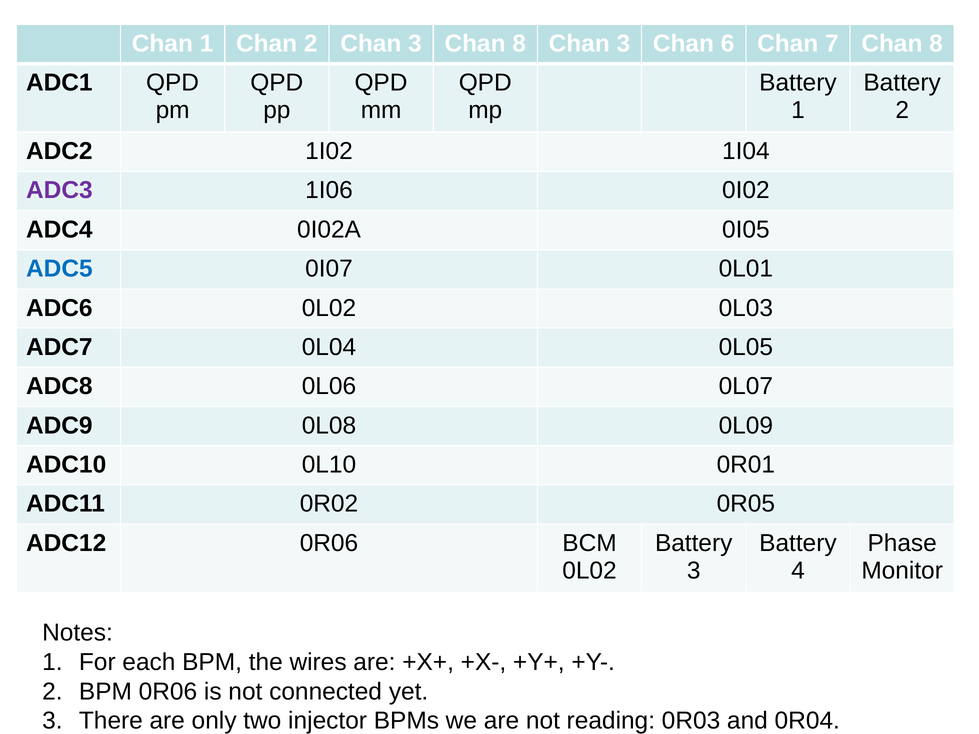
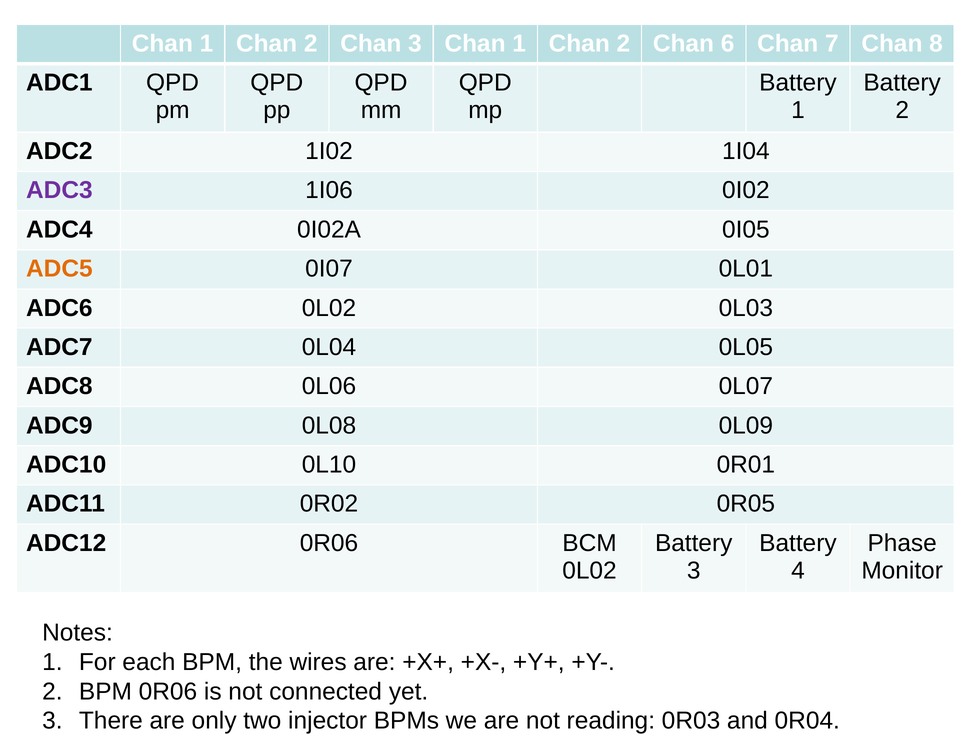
3 Chan 8: 8 -> 1 (519, 43)
3: 3 -> 2 (623, 43)
ADC5 colour: blue -> orange (59, 269)
